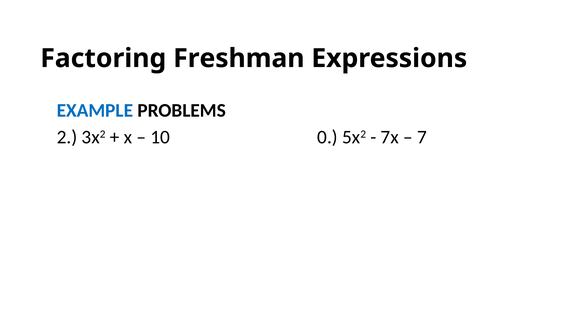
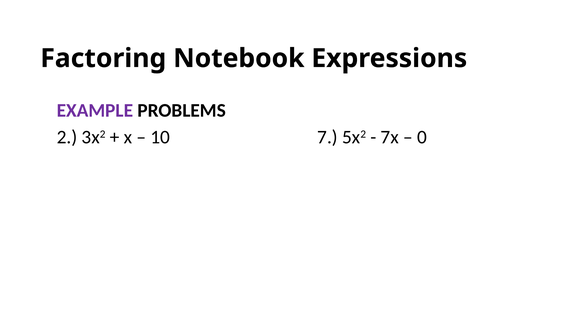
Freshman: Freshman -> Notebook (239, 58)
EXAMPLE colour: blue -> purple (95, 111)
0: 0 -> 7 (328, 137)
7: 7 -> 0 (422, 137)
